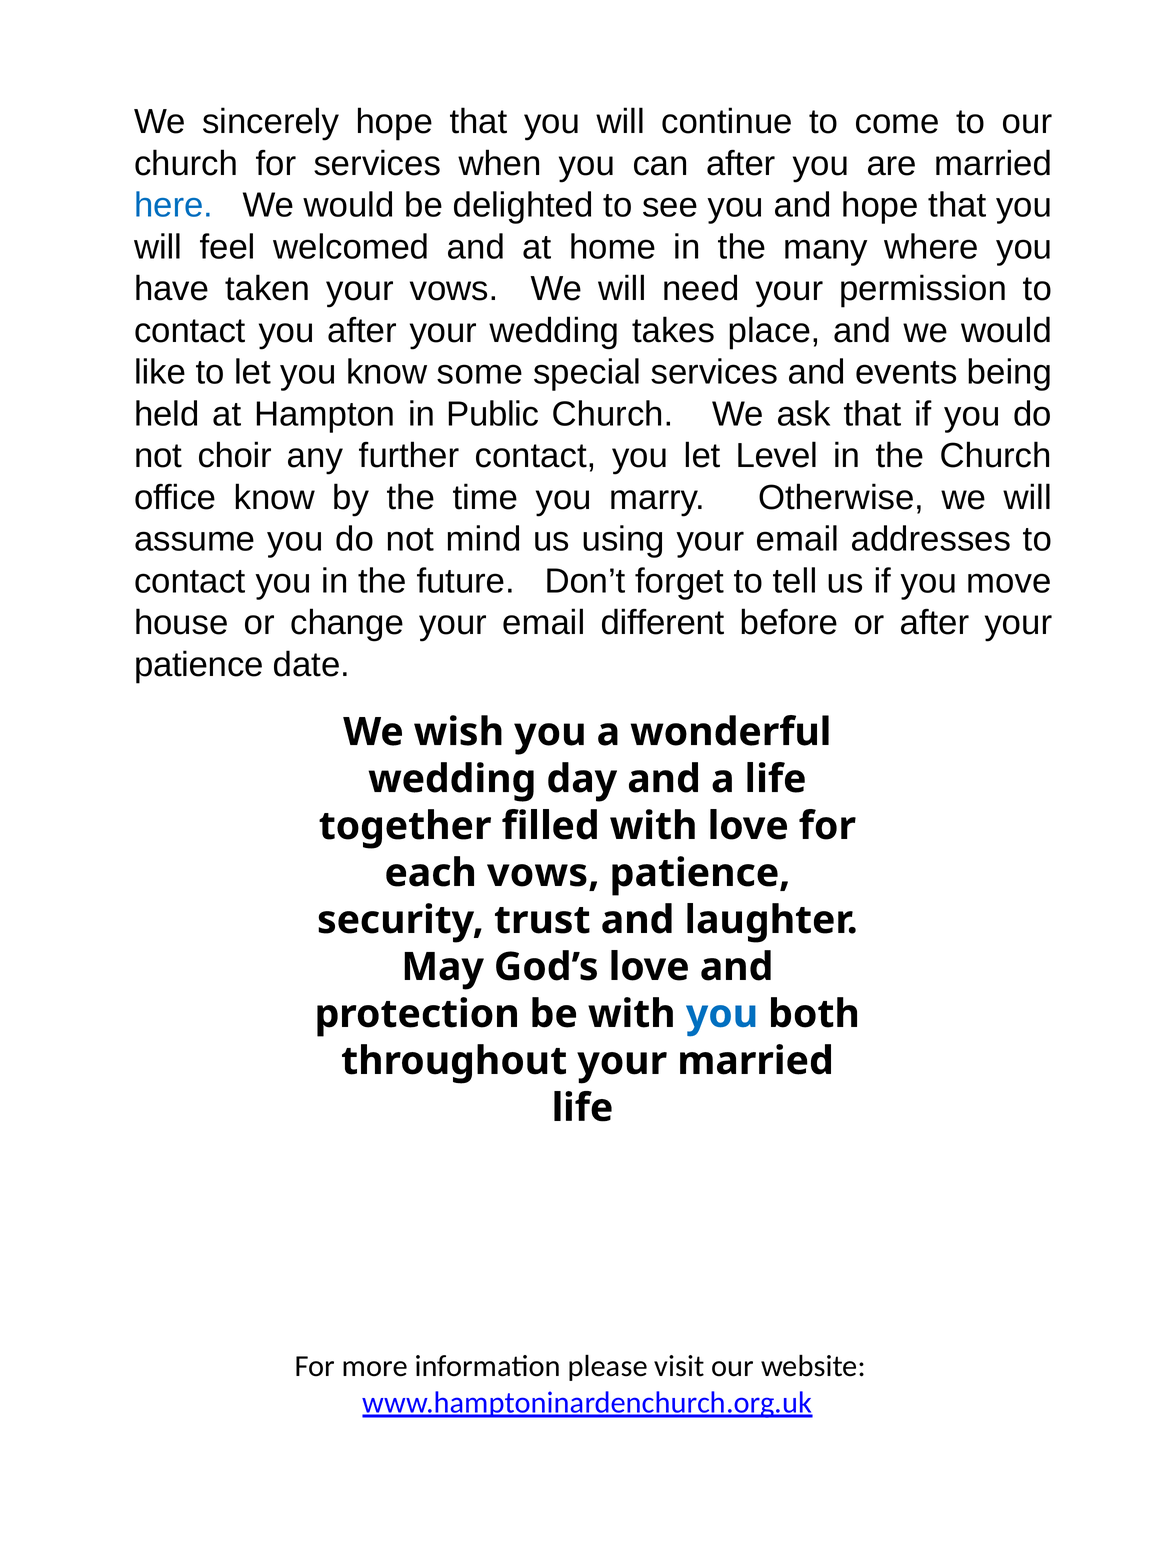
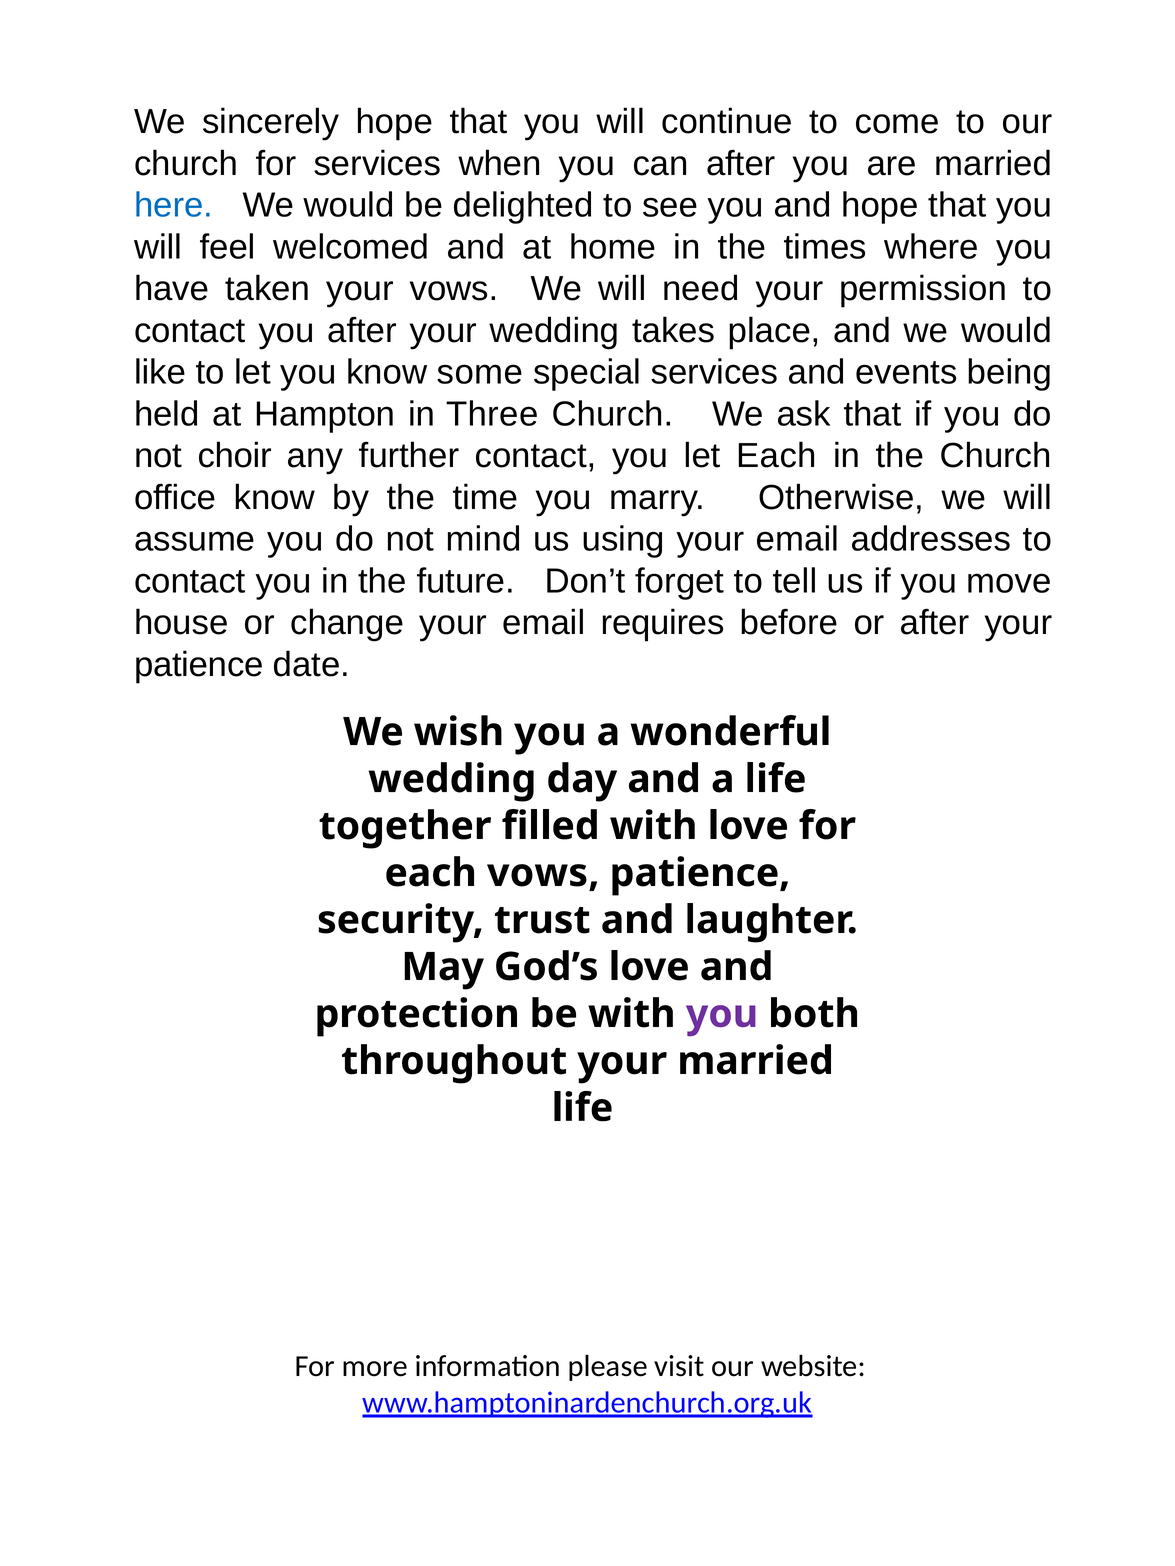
many: many -> times (825, 247)
Public: Public -> Three (492, 414)
let Level: Level -> Each (777, 456)
different: different -> requires (663, 623)
you colour: blue -> purple (722, 1014)
